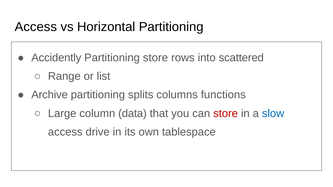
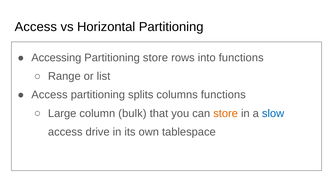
Accidently: Accidently -> Accessing (56, 58)
into scattered: scattered -> functions (241, 58)
Archive: Archive -> Access (49, 95)
data: data -> bulk (132, 114)
store colour: red -> orange (226, 114)
